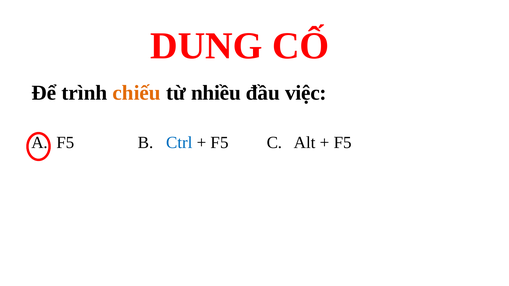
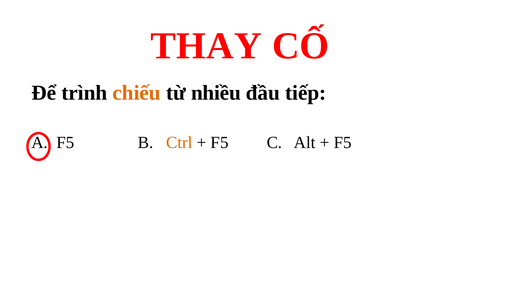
DUNG: DUNG -> THAY (206, 46)
việc: việc -> tiếp (306, 93)
Ctrl colour: blue -> orange (179, 143)
